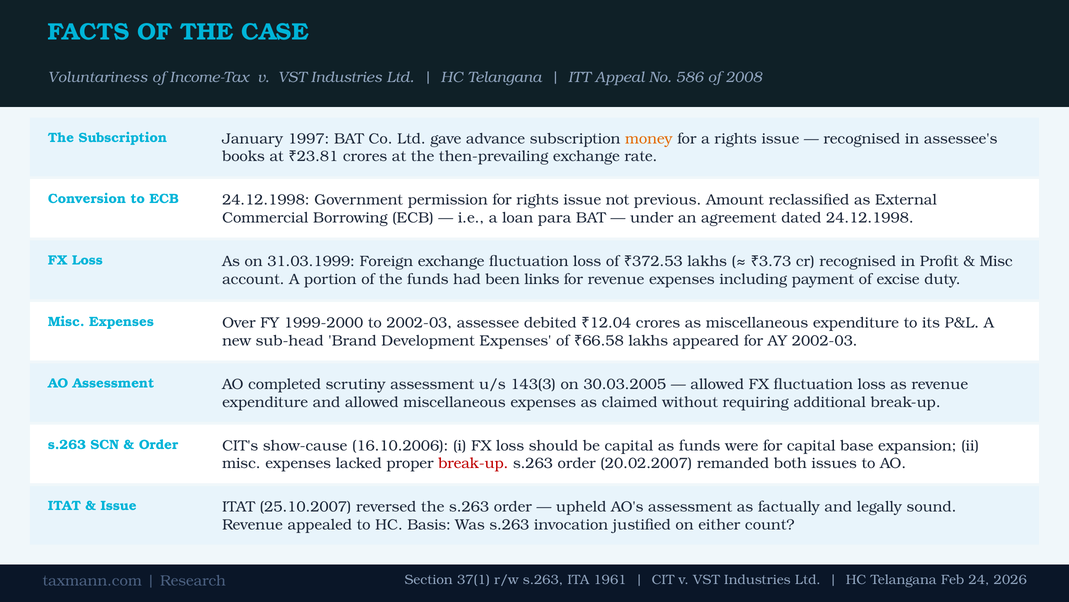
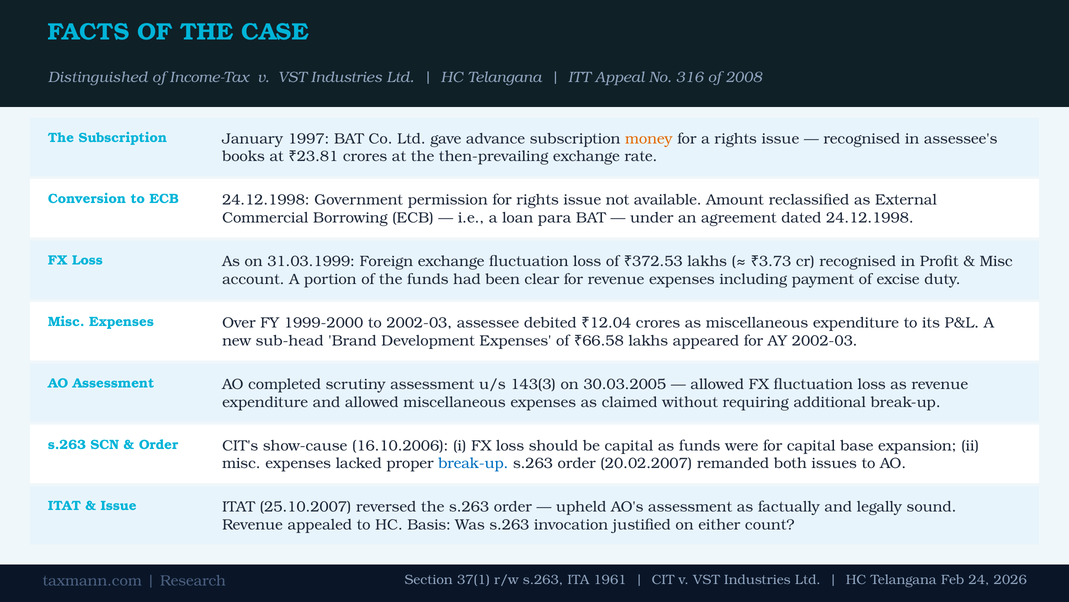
Voluntariness: Voluntariness -> Distinguished (98, 77)
586: 586 -> 316 (690, 77)
previous: previous -> available (668, 200)
links: links -> clear (542, 279)
break-up colour: red -> blue (473, 463)
